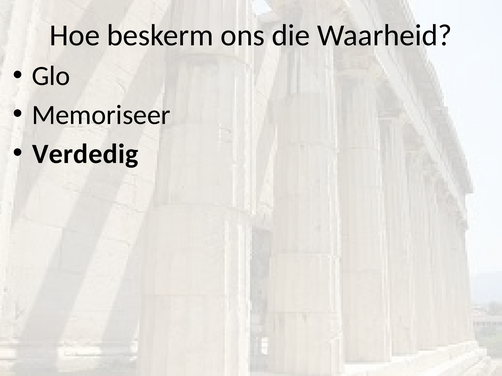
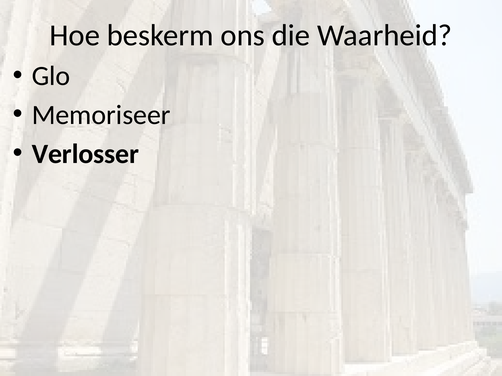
Verdedig: Verdedig -> Verlosser (85, 154)
